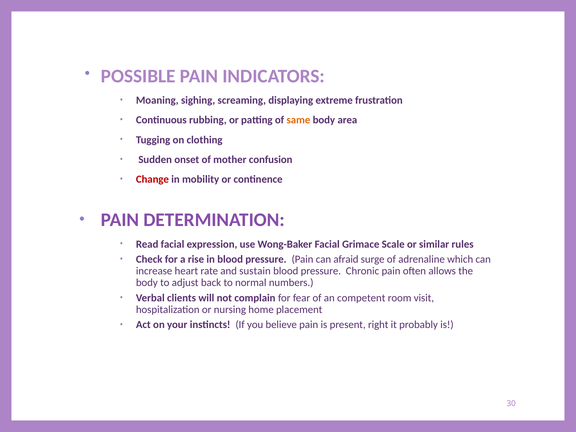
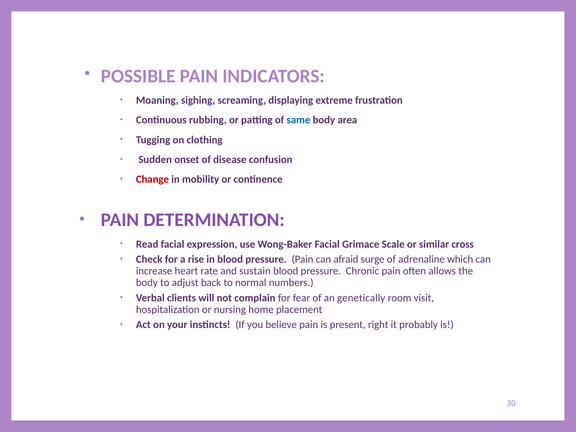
same colour: orange -> blue (298, 120)
mother: mother -> disease (230, 160)
rules: rules -> cross (463, 244)
competent: competent -> genetically (361, 298)
